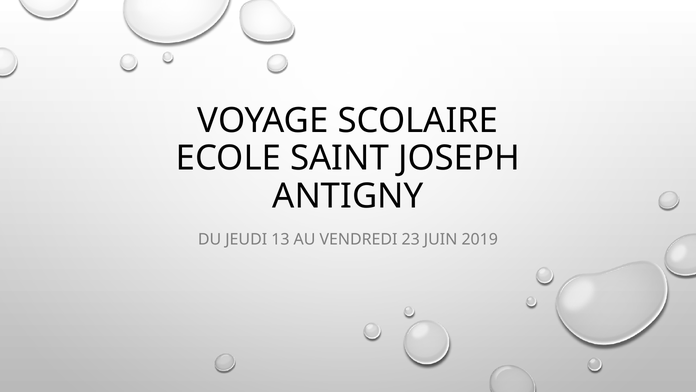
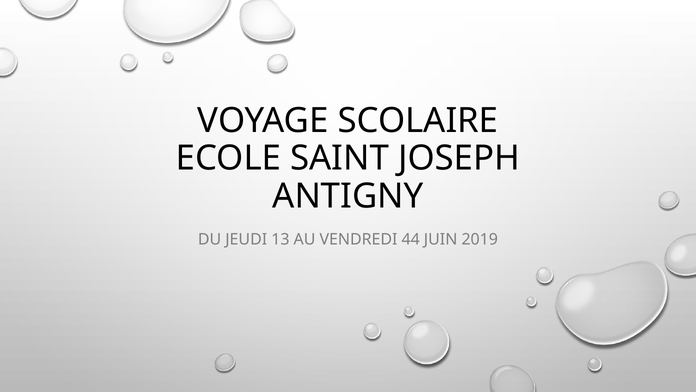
23: 23 -> 44 (411, 239)
